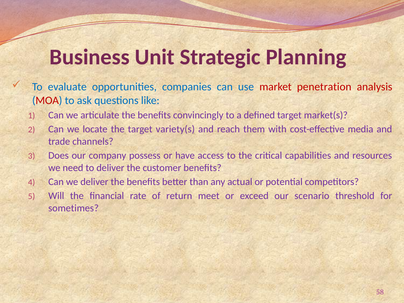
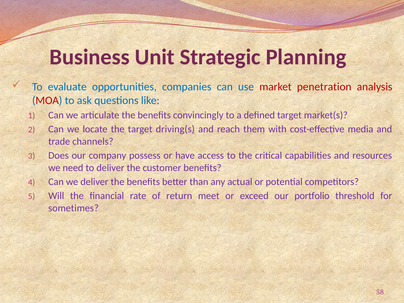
variety(s: variety(s -> driving(s (175, 129)
scenario: scenario -> portfolio (312, 196)
